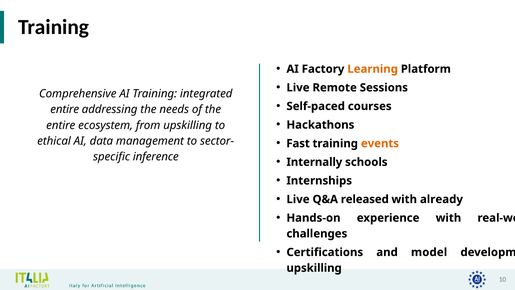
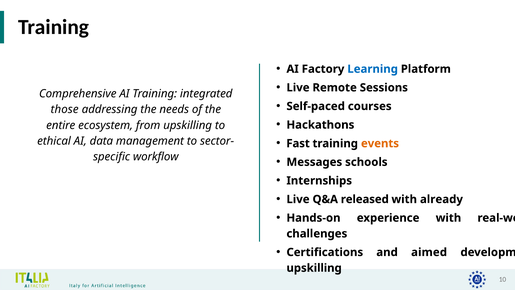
Learning colour: orange -> blue (373, 69)
entire: entire -> those (65, 109)
inference: inference -> workflow (156, 157)
Internally: Internally -> Messages (314, 162)
model: model -> aimed (429, 252)
